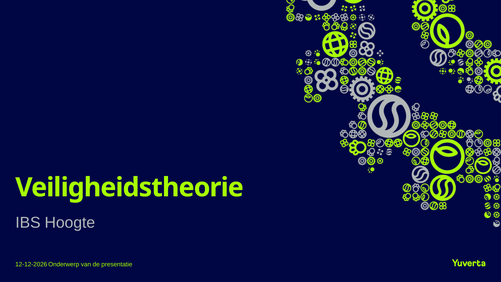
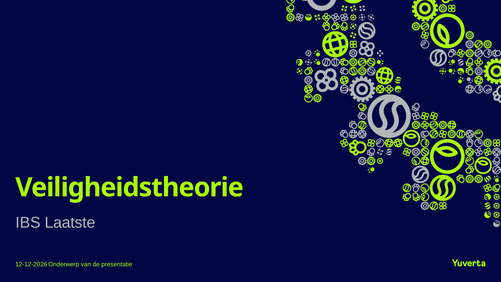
Hoogte: Hoogte -> Laatste (70, 222)
